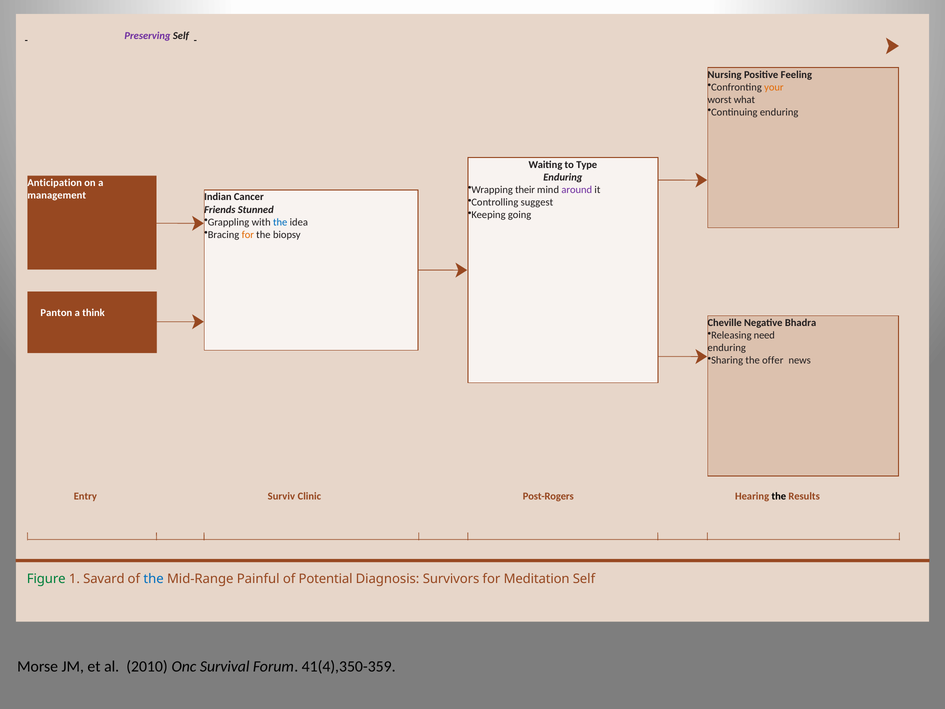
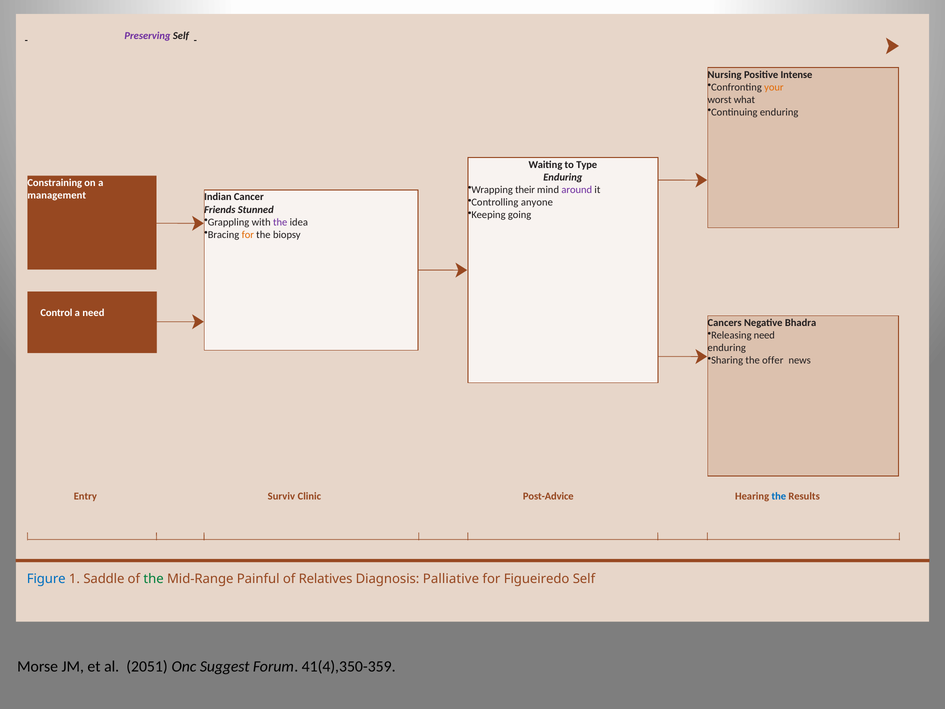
Feeling: Feeling -> Intense (796, 75)
Anticipation: Anticipation -> Constraining (55, 183)
suggest: suggest -> anyone (537, 202)
the colour: blue -> purple (280, 222)
Panton: Panton -> Control (56, 312)
a think: think -> need (93, 312)
Cheville: Cheville -> Cancers (725, 323)
Post-Rogers: Post-Rogers -> Post-Advice (548, 496)
the colour: black -> blue (779, 496)
Figure colour: green -> blue (46, 578)
Savard: Savard -> Saddle (104, 578)
the colour: blue -> green (154, 578)
Potential: Potential -> Relatives (326, 578)
Survivors: Survivors -> Palliative (451, 578)
Meditation: Meditation -> Figueiredo (537, 578)
2010: 2010 -> 2051 (147, 666)
Survival: Survival -> Suggest (225, 666)
